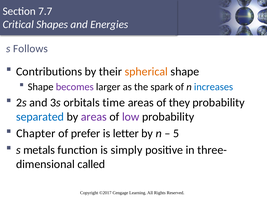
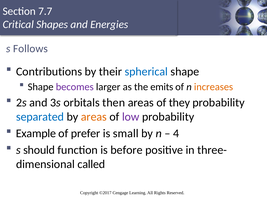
spherical colour: orange -> blue (146, 72)
spark: spark -> emits (162, 87)
increases colour: blue -> orange (214, 87)
time: time -> then (114, 103)
areas colour: purple -> orange (94, 117)
Chapter: Chapter -> Example (36, 134)
letter: letter -> small (126, 134)
5: 5 -> 4 (176, 134)
metals: metals -> should (39, 150)
simply: simply -> before (127, 150)
